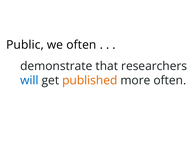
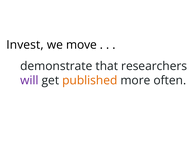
Public: Public -> Invest (25, 45)
we often: often -> move (81, 45)
will colour: blue -> purple (29, 80)
